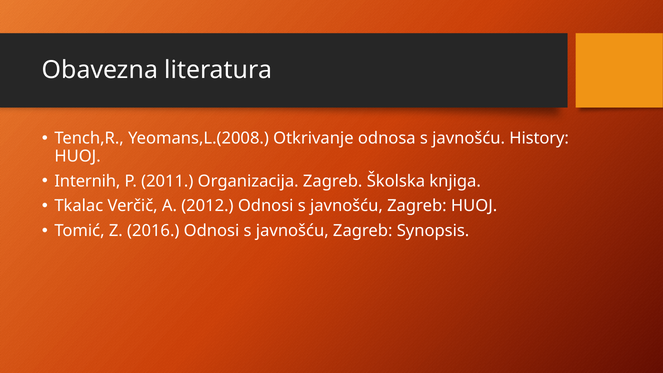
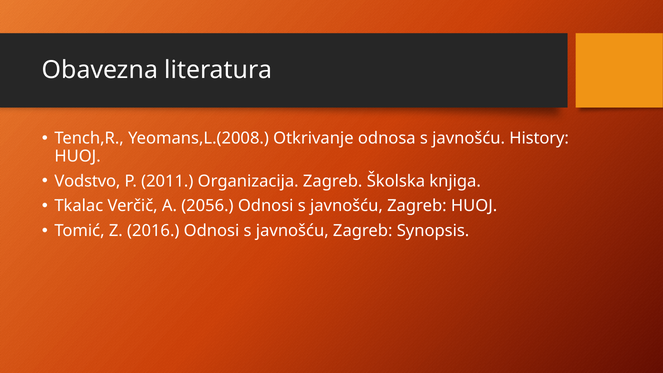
Internih: Internih -> Vodstvo (87, 181)
2012: 2012 -> 2056 (207, 206)
